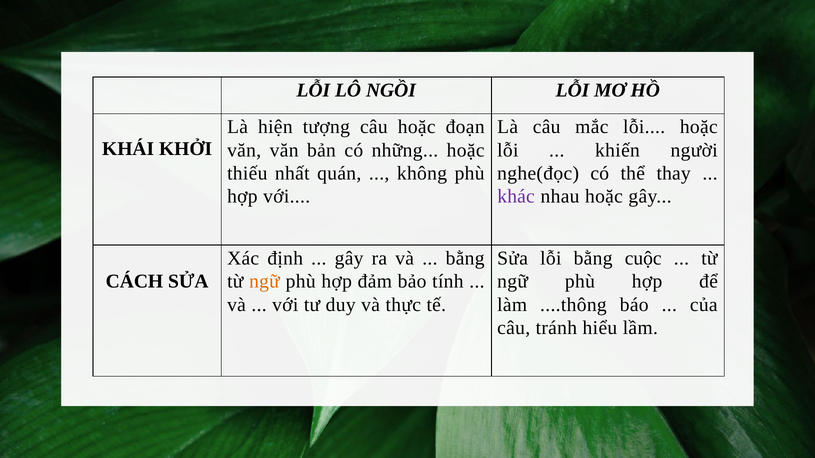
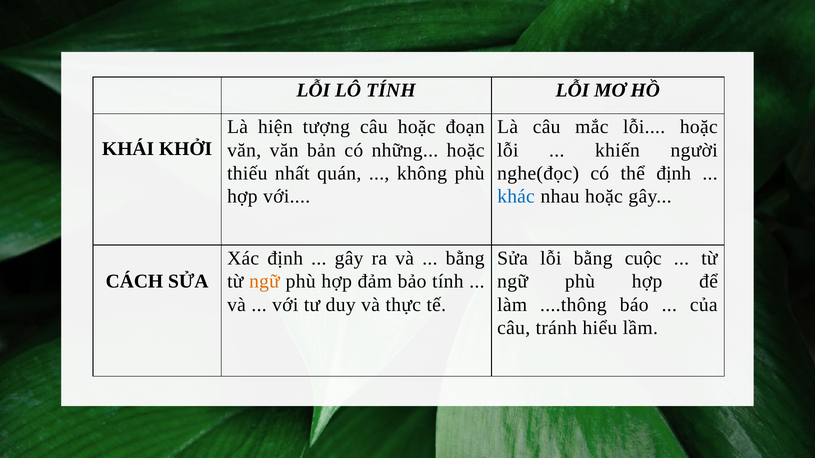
LÔ NGỒI: NGỒI -> TÍNH (391, 90)
thể thay: thay -> định (674, 173)
khác colour: purple -> blue (516, 197)
